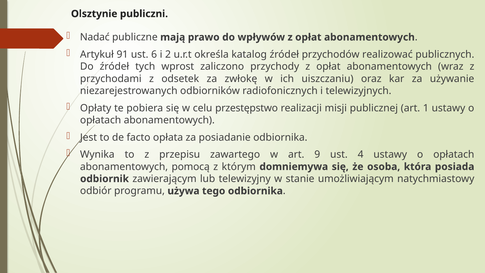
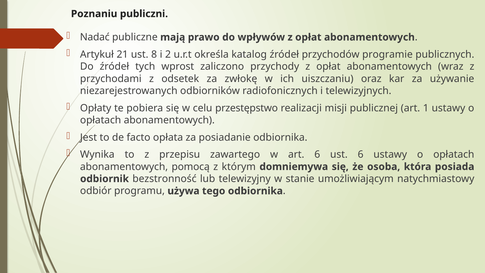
Olsztynie: Olsztynie -> Poznaniu (94, 14)
91: 91 -> 21 (122, 54)
6: 6 -> 8 (154, 54)
realizować: realizować -> programie (387, 54)
art 9: 9 -> 6 (317, 154)
ust 4: 4 -> 6 (361, 154)
zawierającym: zawierającym -> bezstronność (164, 179)
